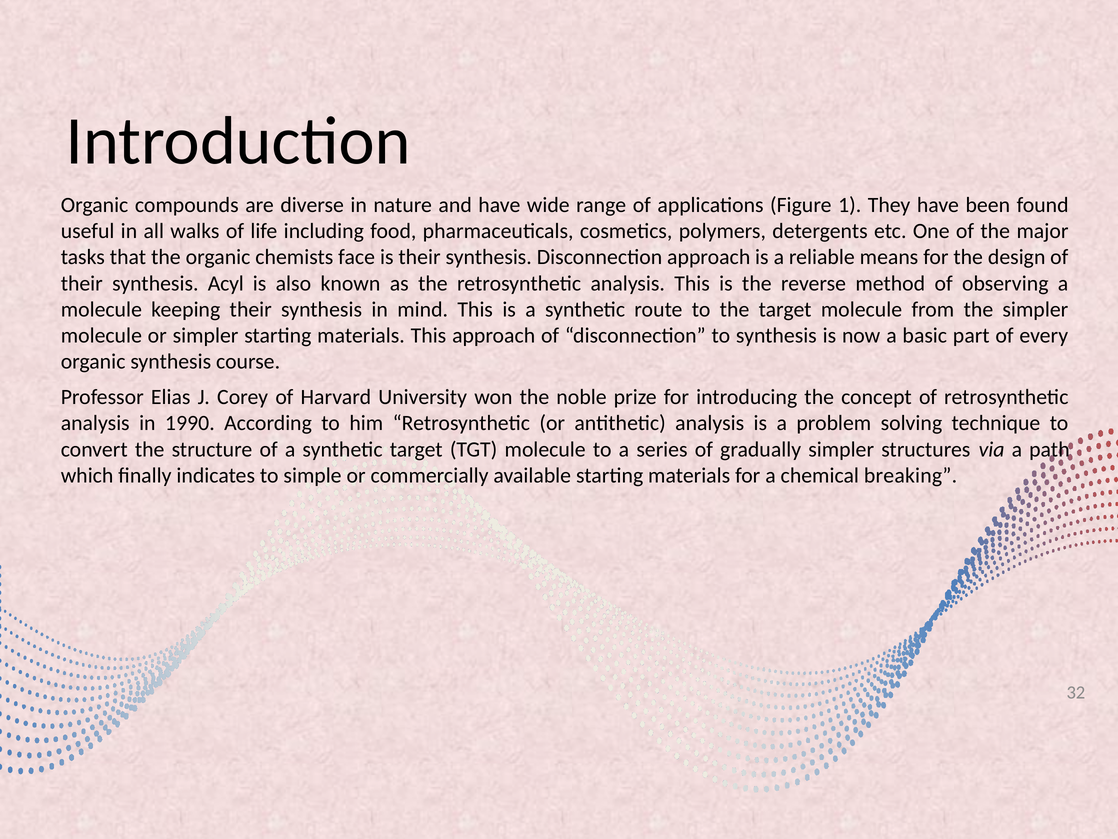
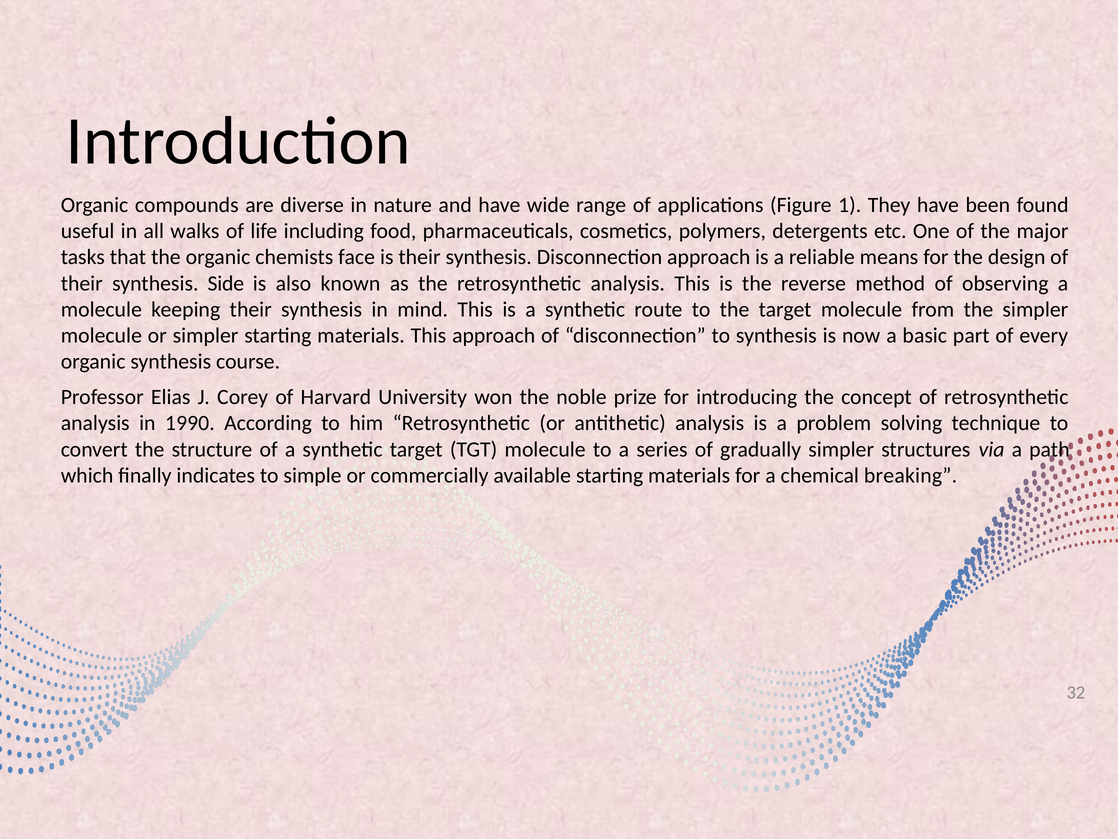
Acyl: Acyl -> Side (226, 283)
